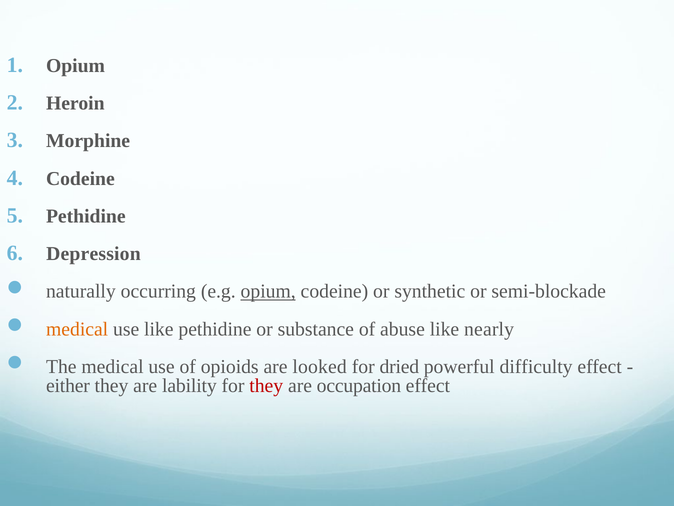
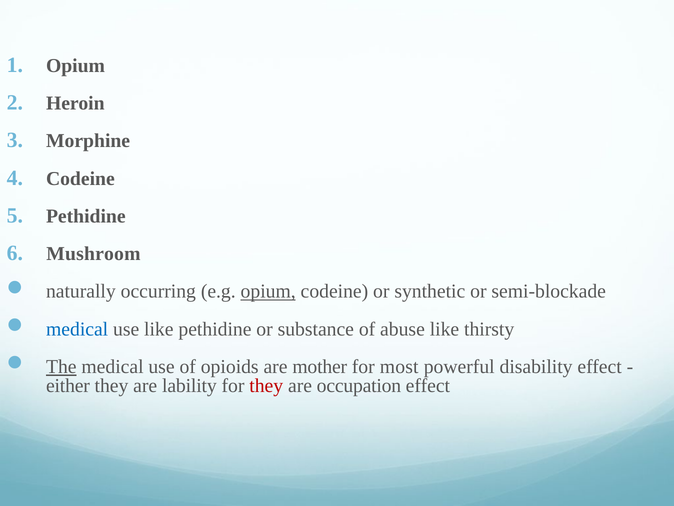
Depression: Depression -> Mushroom (93, 254)
medical colour: orange -> blue (77, 329)
nearly: nearly -> thirsty (489, 329)
The underline: none -> present (61, 366)
looked: looked -> mother (320, 366)
dried: dried -> most (399, 366)
difficulty: difficulty -> disability (536, 366)
